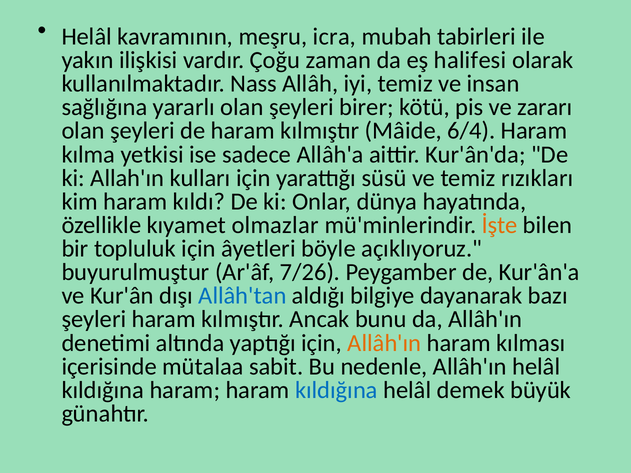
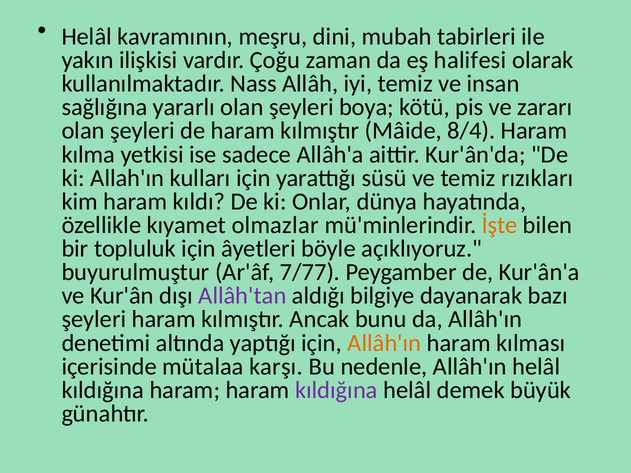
icra: icra -> dini (335, 37)
birer: birer -> boya (367, 107)
6/4: 6/4 -> 8/4 (471, 131)
7/26: 7/26 -> 7/77 (310, 272)
Allâh'tan colour: blue -> purple (242, 296)
sabit: sabit -> karşı (276, 367)
kıldığına colour: blue -> purple (336, 390)
